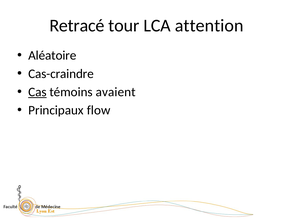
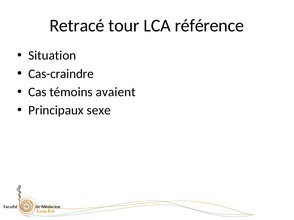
attention: attention -> référence (209, 26)
Aléatoire: Aléatoire -> Situation (52, 56)
Cas underline: present -> none (37, 92)
flow: flow -> sexe (99, 111)
